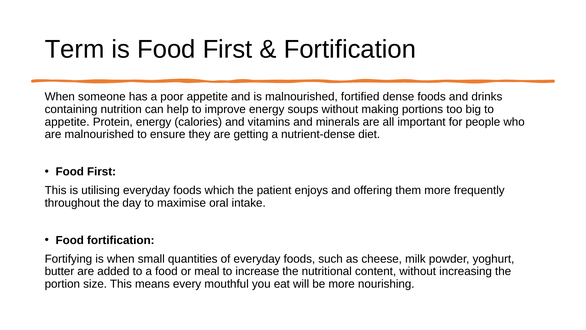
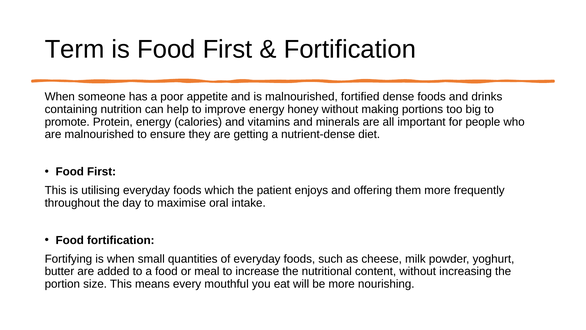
soups: soups -> honey (303, 109)
appetite: appetite -> promote (67, 122)
